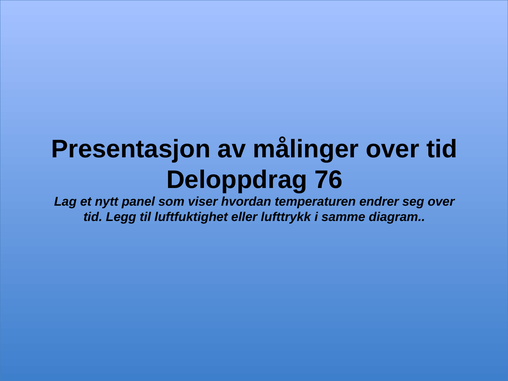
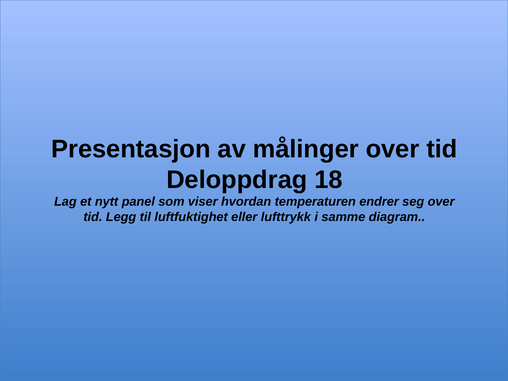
76: 76 -> 18 (328, 180)
